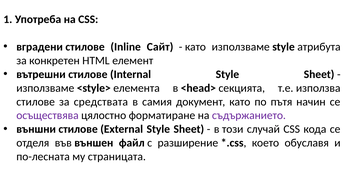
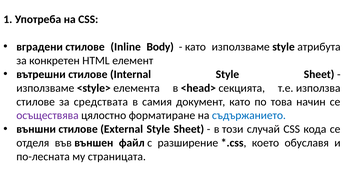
Сайт: Сайт -> Body (160, 47)
пътя: пътя -> това (281, 102)
съдържанието colour: purple -> blue (249, 116)
